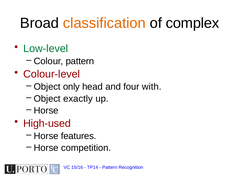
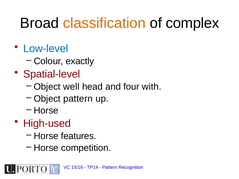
Low-level colour: green -> blue (46, 49)
Colour pattern: pattern -> exactly (80, 61)
Colour-level: Colour-level -> Spatial-level (52, 74)
only: only -> well (71, 87)
Object exactly: exactly -> pattern (78, 99)
